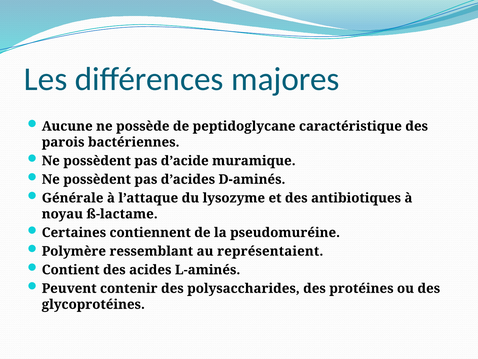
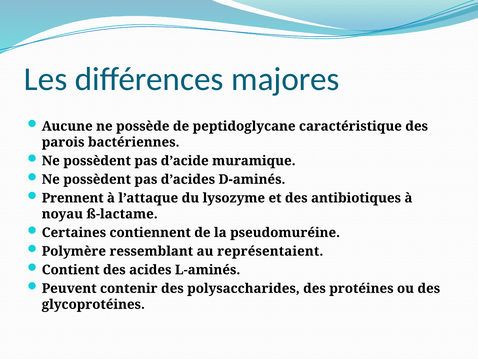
Générale: Générale -> Prennent (73, 198)
